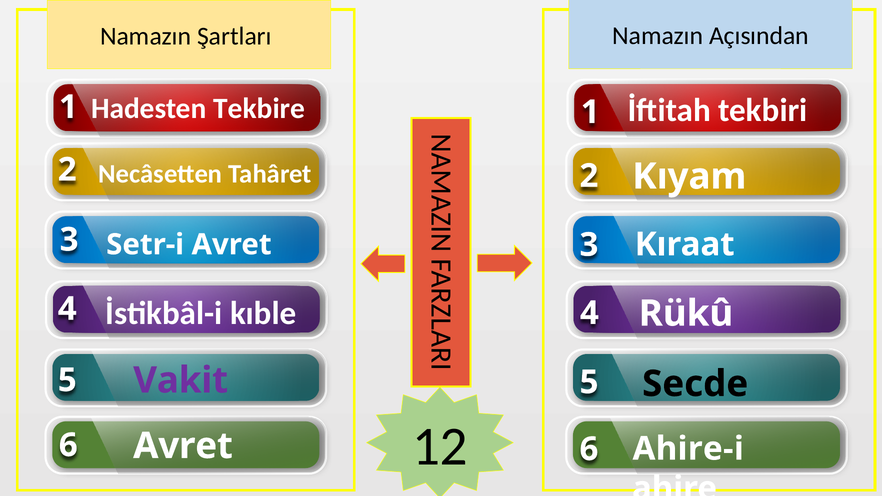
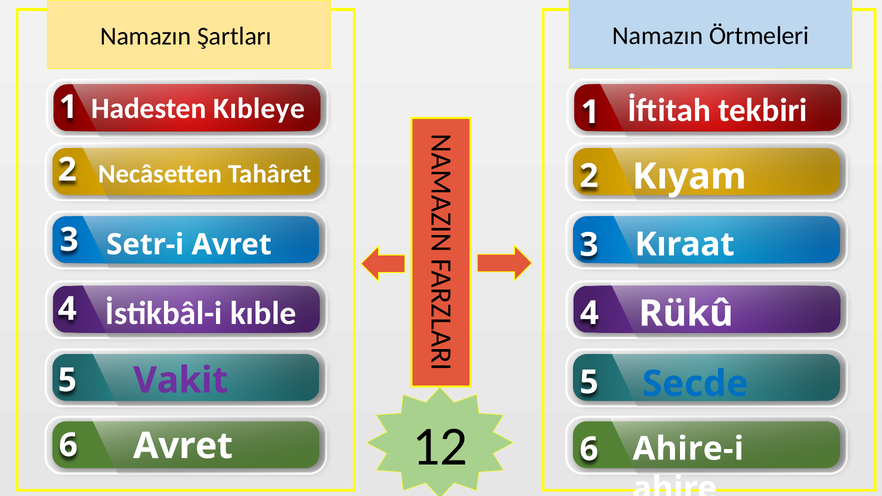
Açısından: Açısından -> Örtmeleri (759, 36)
Tekbire: Tekbire -> Kıbleye (259, 108)
Secde colour: black -> blue (695, 384)
